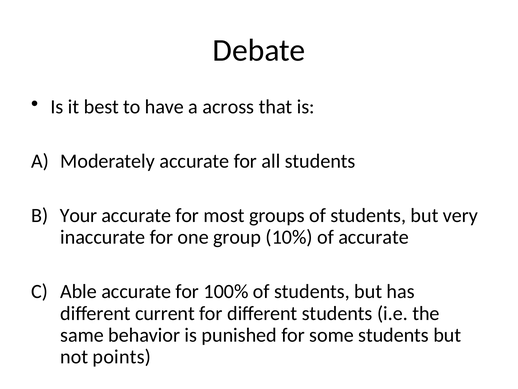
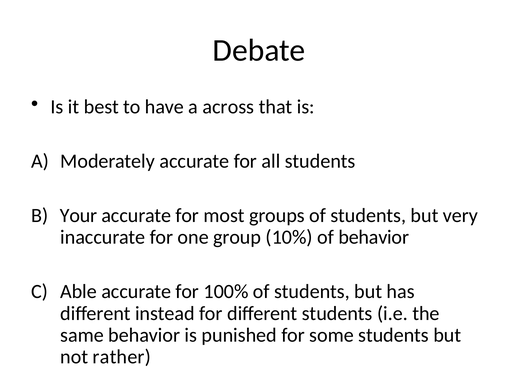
of accurate: accurate -> behavior (374, 237)
current: current -> instead (165, 313)
points: points -> rather (122, 356)
